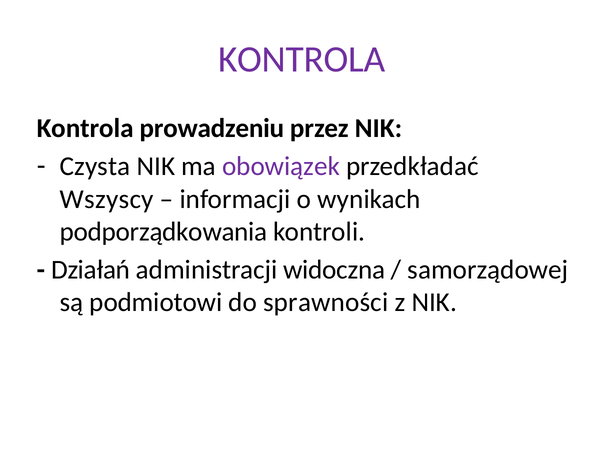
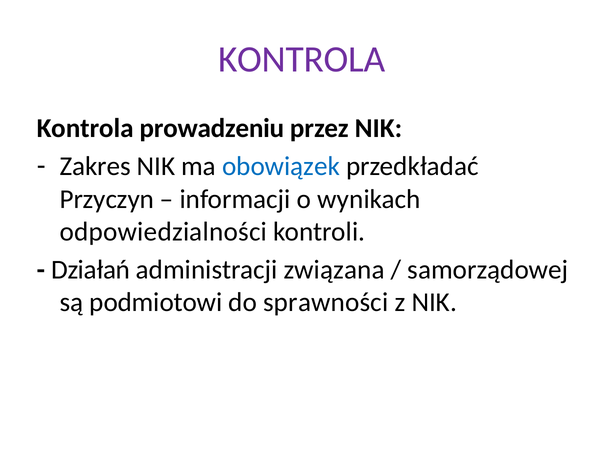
Czysta: Czysta -> Zakres (95, 166)
obowiązek colour: purple -> blue (281, 166)
Wszyscy: Wszyscy -> Przyczyn (107, 199)
podporządkowania: podporządkowania -> odpowiedzialności (163, 232)
widoczna: widoczna -> związana (334, 270)
